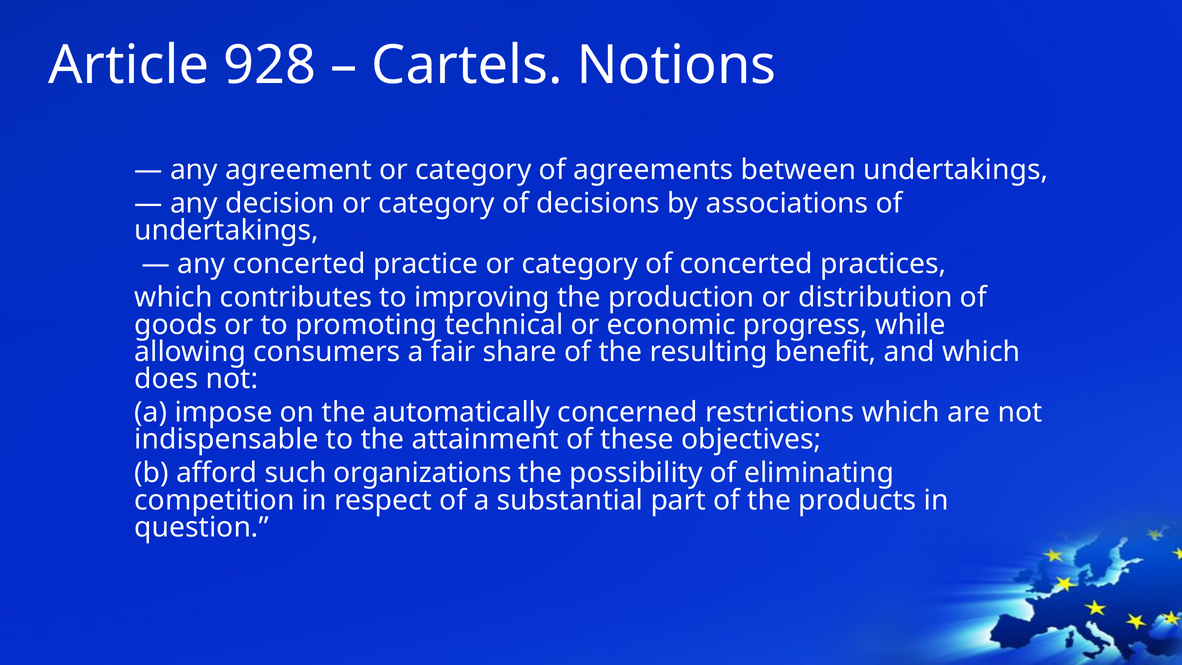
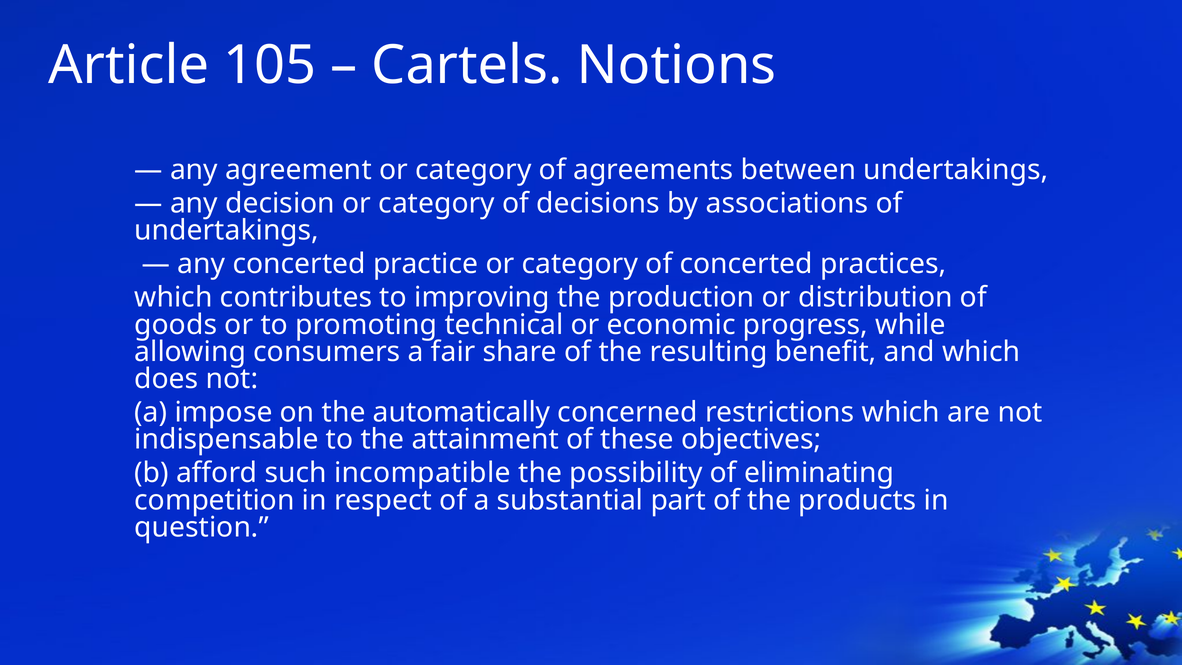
928: 928 -> 105 (270, 65)
organizations: organizations -> incompatible (422, 473)
